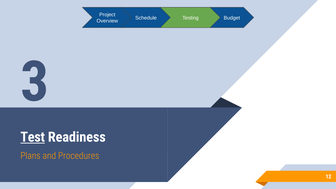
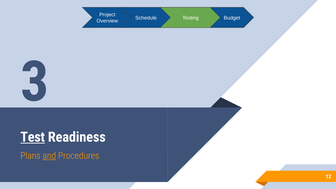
and underline: none -> present (49, 156)
